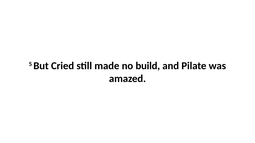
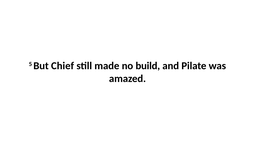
Cried: Cried -> Chief (63, 66)
